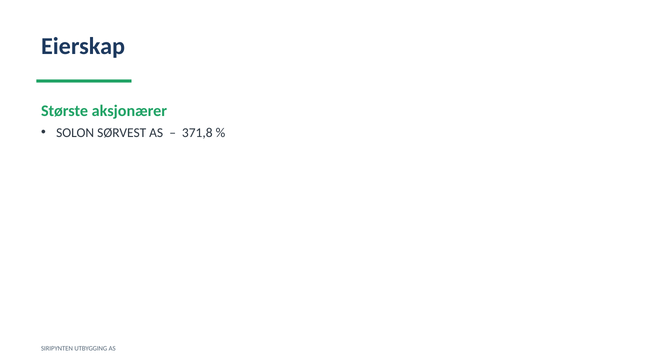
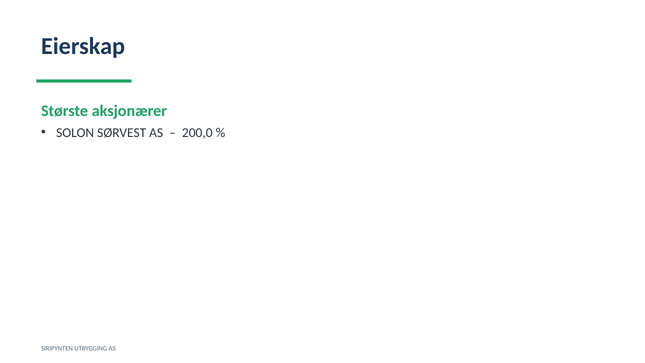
371,8: 371,8 -> 200,0 (197, 133)
